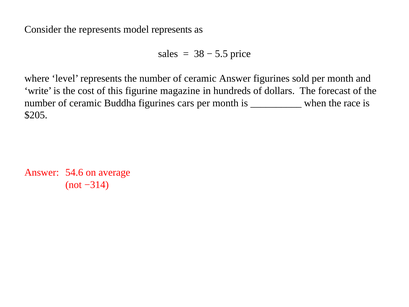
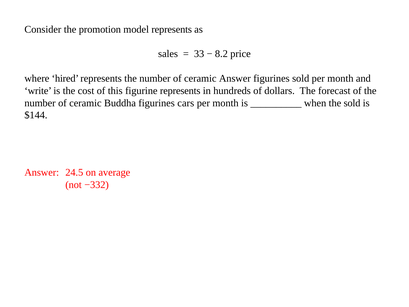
the represents: represents -> promotion (100, 29)
38: 38 -> 33 (199, 54)
5.5: 5.5 -> 8.2 (221, 54)
level: level -> hired (65, 78)
figurine magazine: magazine -> represents (180, 91)
the race: race -> sold (352, 103)
$205: $205 -> $144 (36, 115)
54.6: 54.6 -> 24.5 (74, 172)
−314: −314 -> −332 (97, 185)
